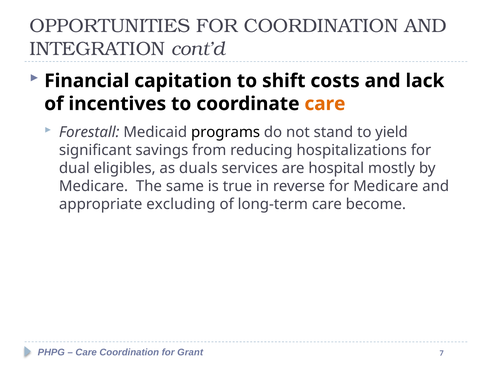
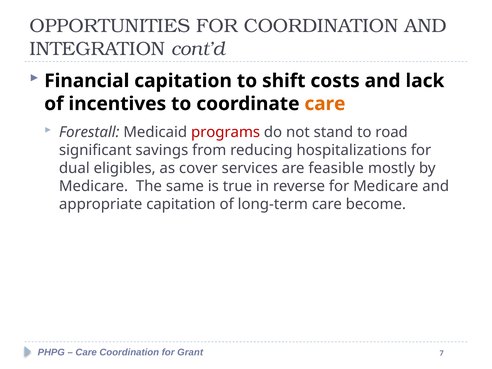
programs colour: black -> red (226, 132)
yield: yield -> road (392, 132)
duals: duals -> cover (198, 168)
hospital: hospital -> feasible (336, 168)
appropriate excluding: excluding -> capitation (181, 204)
